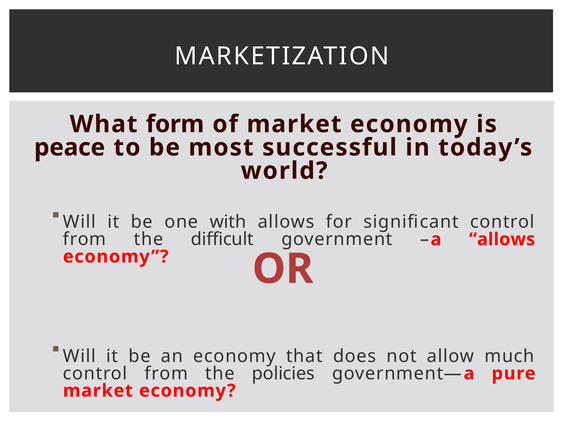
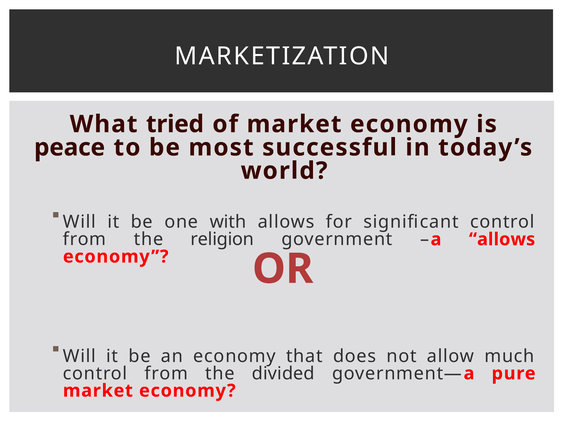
form: form -> tried (175, 124)
difficult: difficult -> religion (222, 239)
policies: policies -> divided (283, 373)
